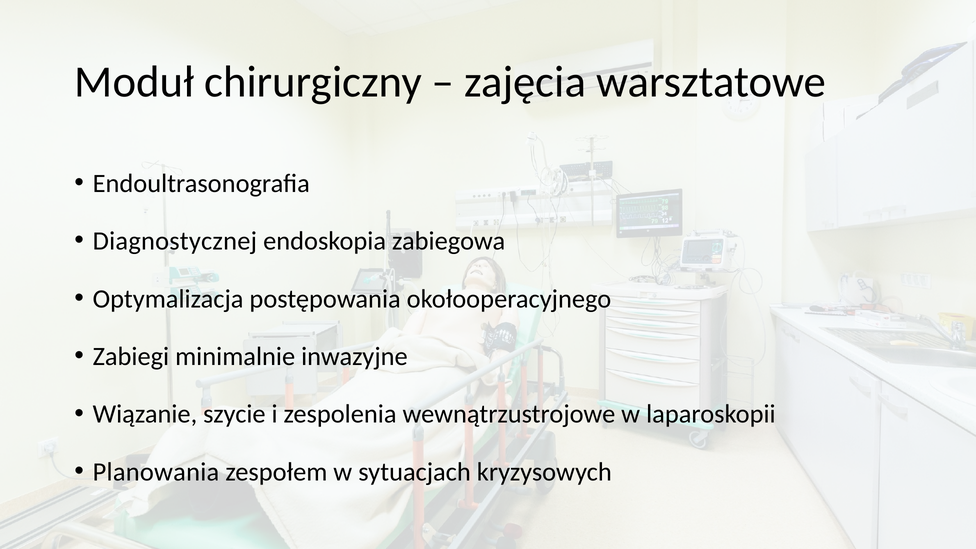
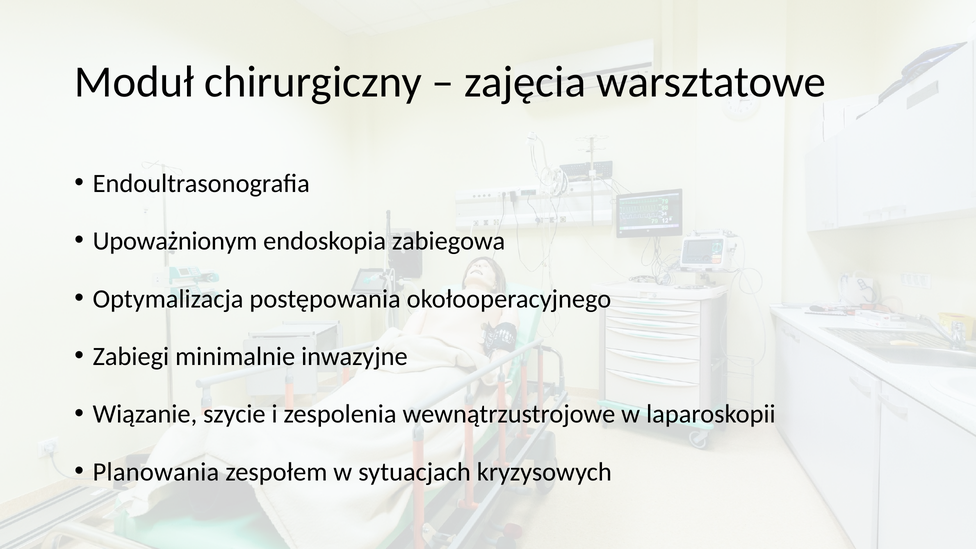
Diagnostycznej: Diagnostycznej -> Upoważnionym (175, 241)
